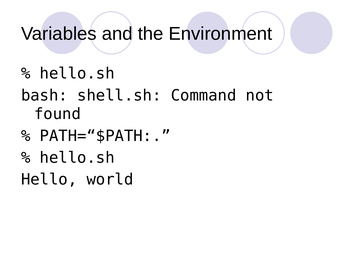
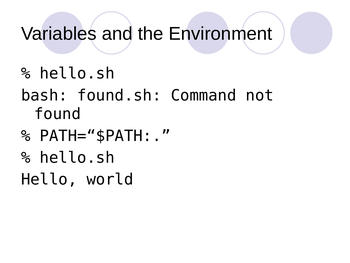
shell.sh: shell.sh -> found.sh (119, 95)
